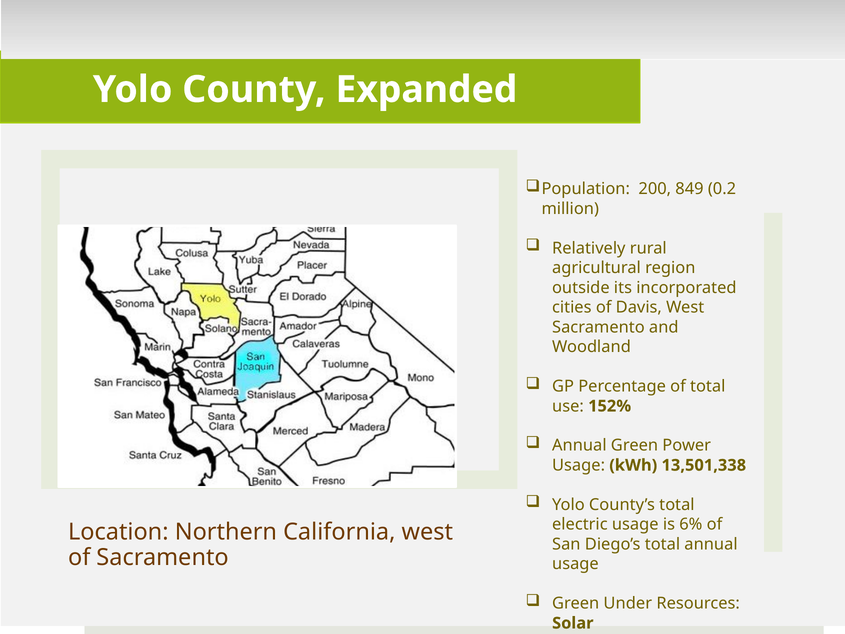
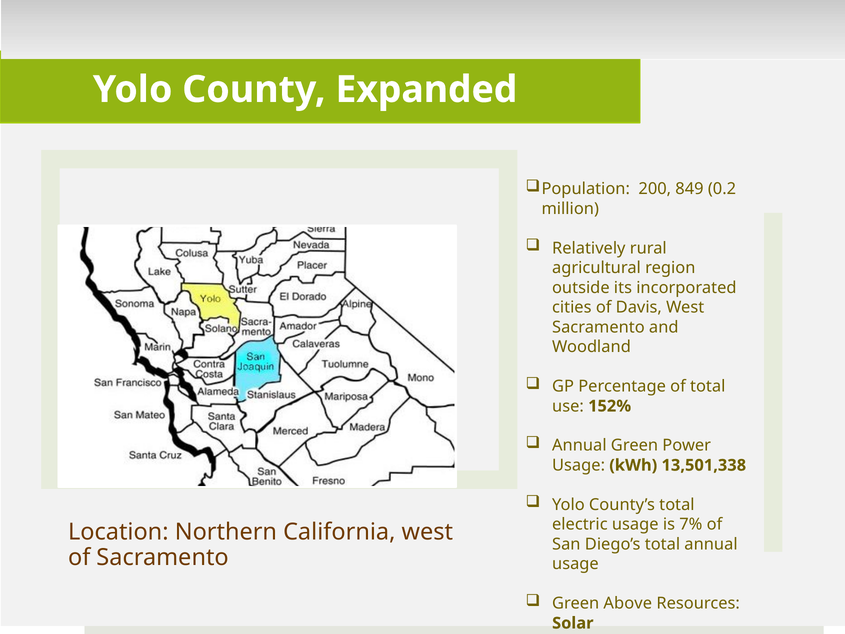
6%: 6% -> 7% (691, 524)
Under: Under -> Above (628, 603)
